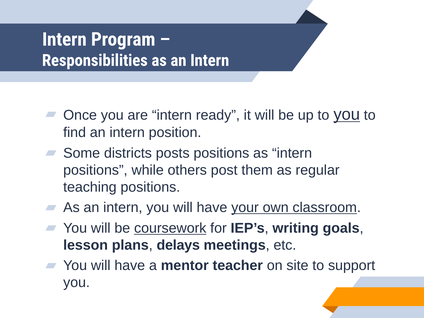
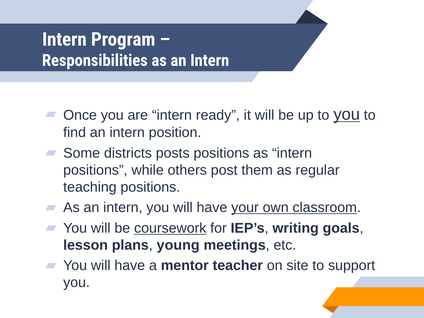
delays: delays -> young (178, 245)
